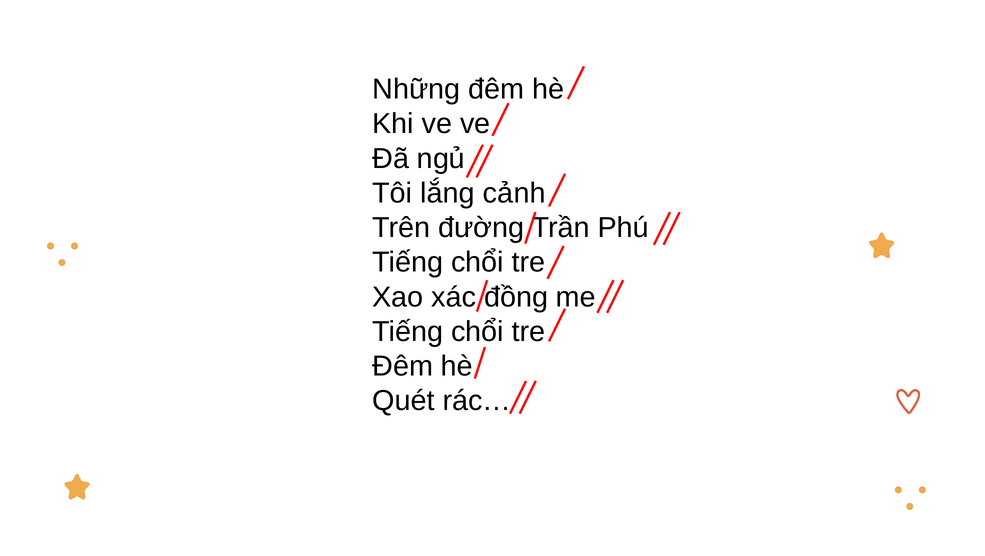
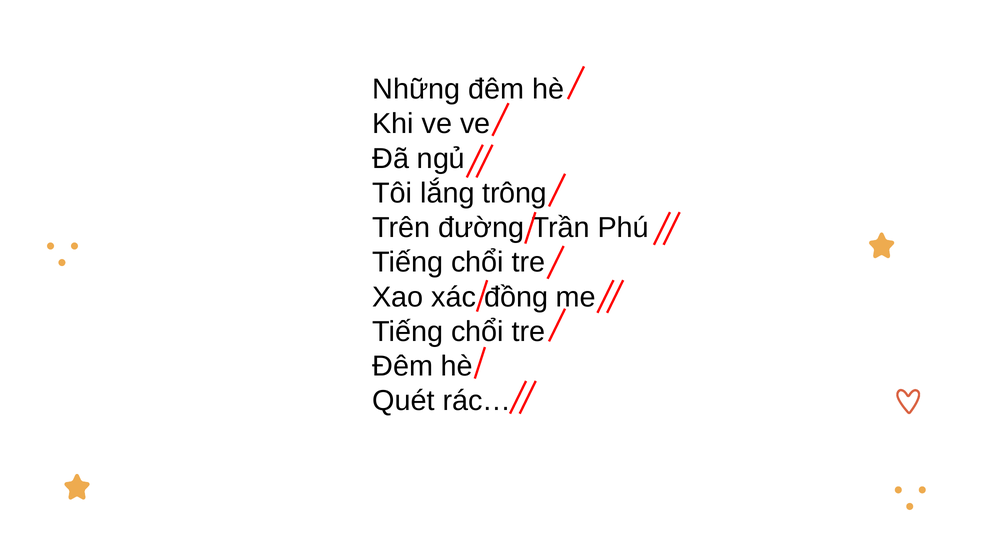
cảnh: cảnh -> trông (515, 193)
